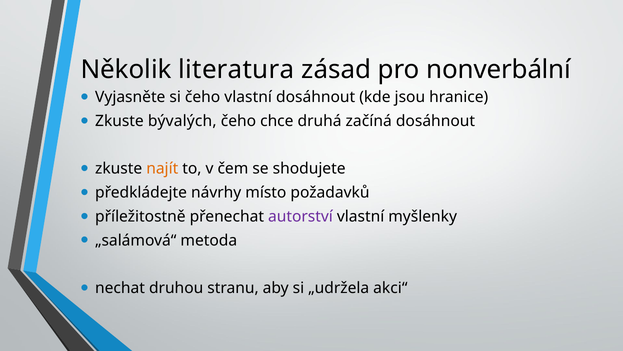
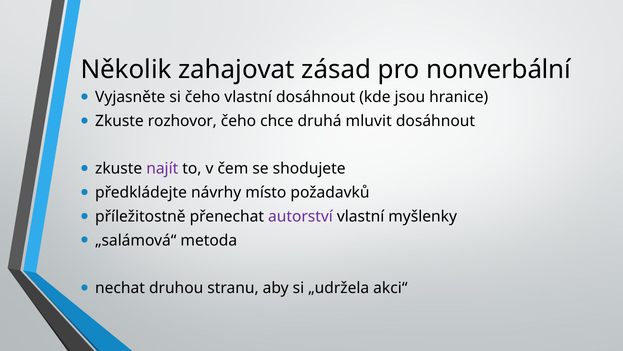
literatura: literatura -> zahajovat (237, 69)
bývalých: bývalých -> rozhovor (182, 121)
začíná: začíná -> mluvit (369, 121)
najít colour: orange -> purple (162, 169)
